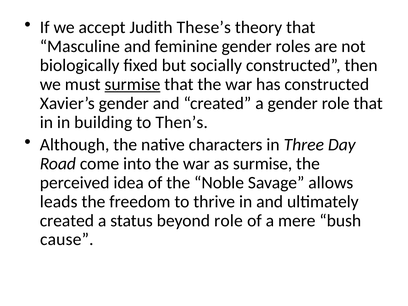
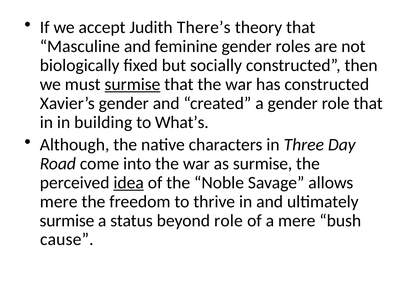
These’s: These’s -> There’s (204, 27)
Then’s: Then’s -> What’s (182, 122)
idea underline: none -> present (129, 183)
leads: leads -> mere (59, 202)
created: created -> surmise (67, 221)
